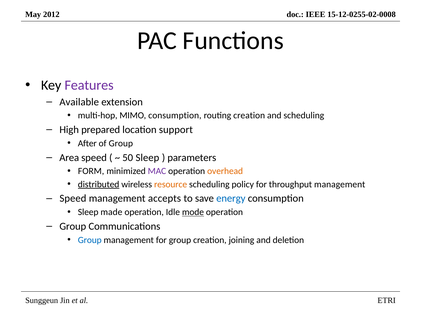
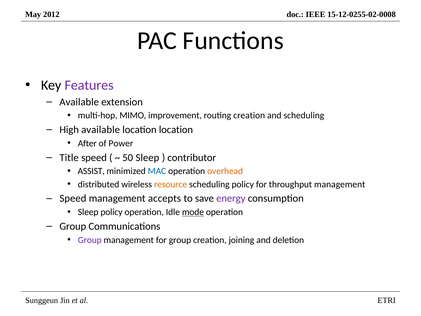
MIMO consumption: consumption -> improvement (175, 115)
High prepared: prepared -> available (101, 130)
location support: support -> location (176, 130)
of Group: Group -> Power (121, 143)
Area: Area -> Title (69, 157)
parameters: parameters -> contributor (192, 157)
FORM: FORM -> ASSIST (91, 171)
MAC colour: purple -> blue (157, 171)
distributed underline: present -> none (99, 184)
energy colour: blue -> purple (231, 198)
Sleep made: made -> policy (112, 212)
Group colour: blue -> purple (90, 240)
